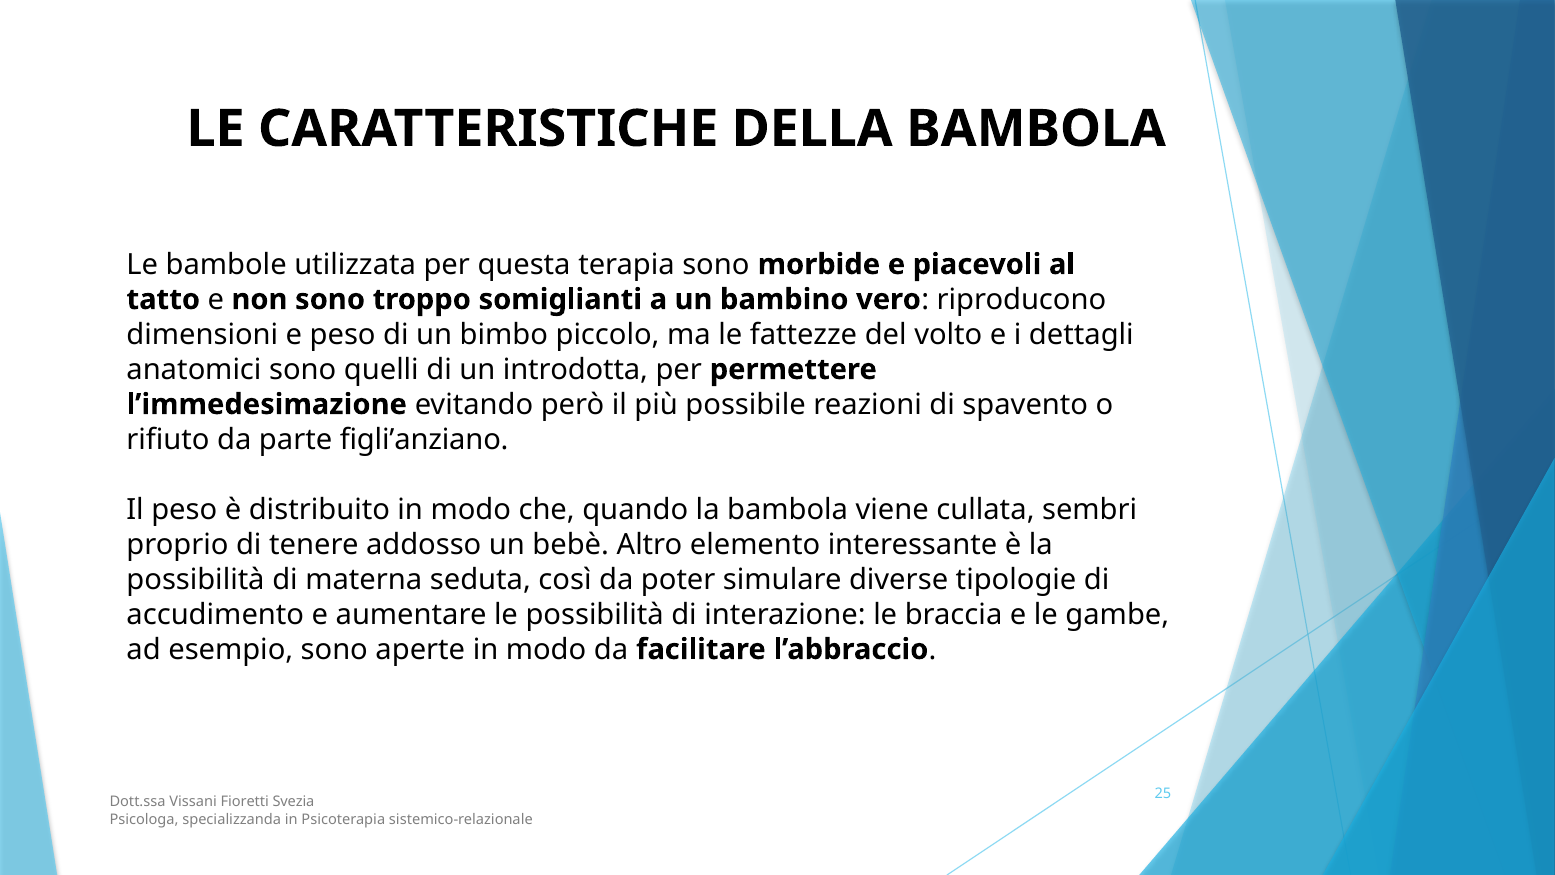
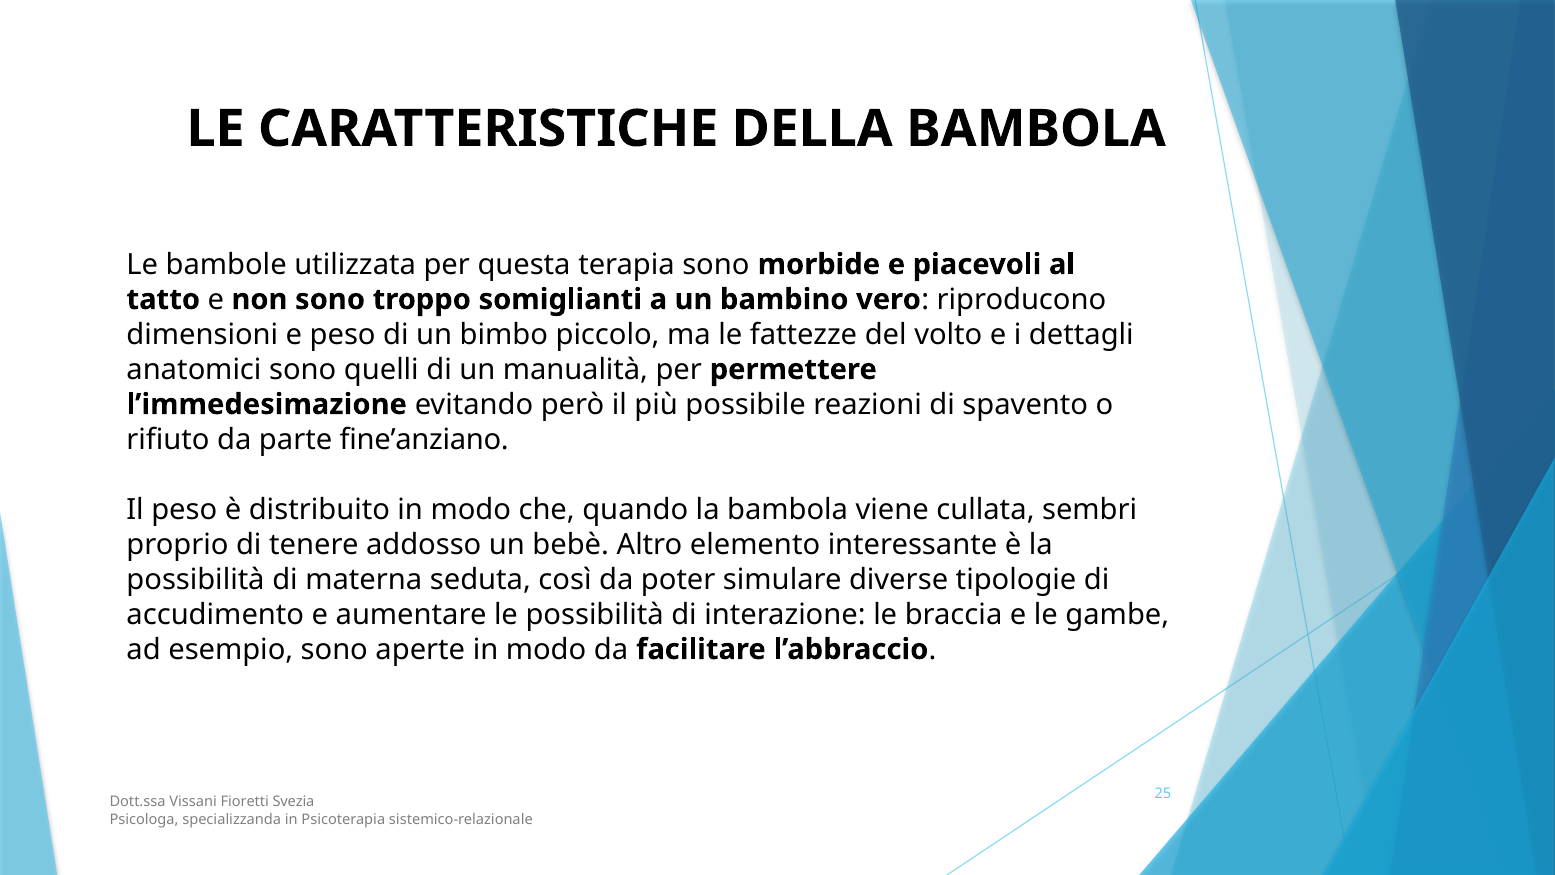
introdotta: introdotta -> manualità (575, 369)
figli’anziano: figli’anziano -> fine’anziano (424, 439)
